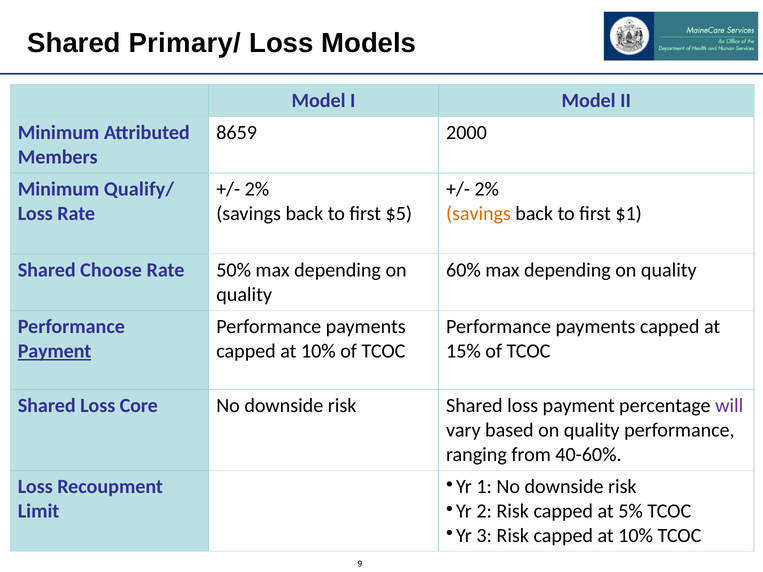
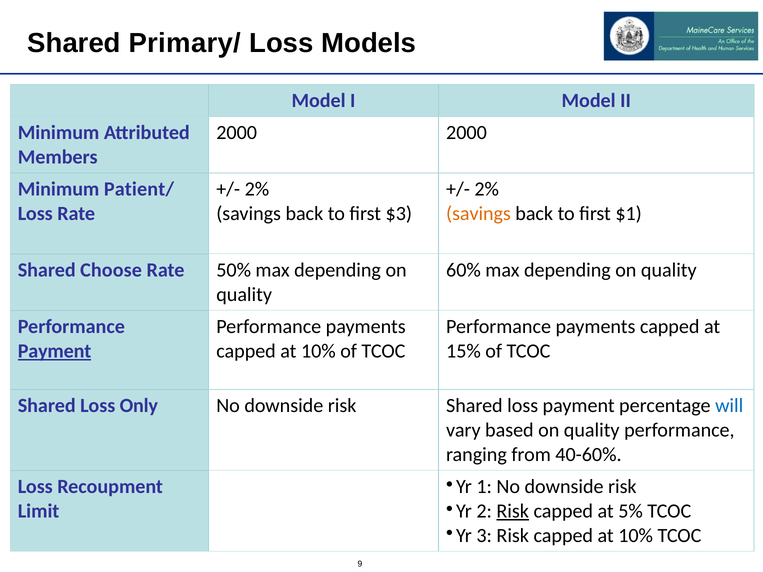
8659: 8659 -> 2000 (237, 133)
Qualify/: Qualify/ -> Patient/ (139, 189)
$5: $5 -> $3 (399, 214)
Core: Core -> Only (139, 406)
will colour: purple -> blue (729, 406)
Risk underline: none -> present (513, 511)
